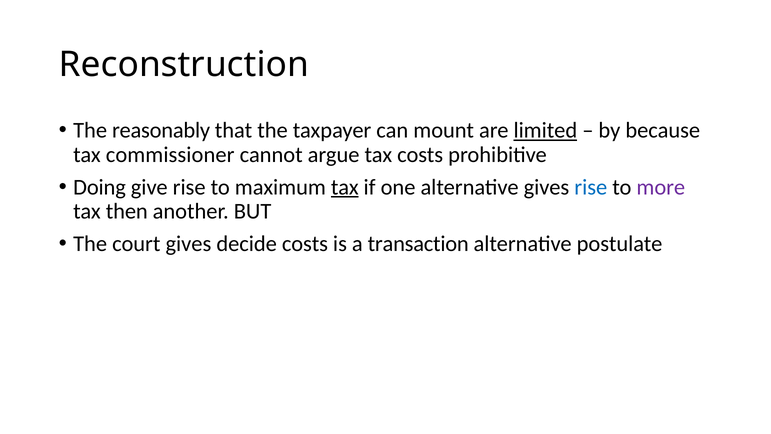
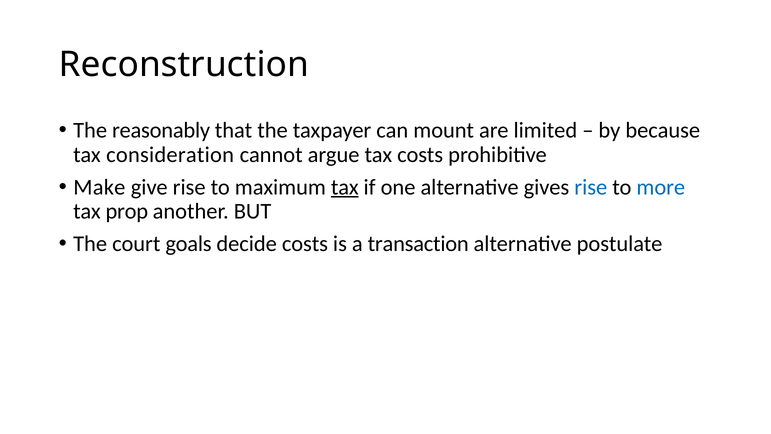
limited underline: present -> none (545, 130)
commissioner: commissioner -> consideration (170, 155)
Doing: Doing -> Make (99, 187)
more colour: purple -> blue (661, 187)
then: then -> prop (127, 211)
court gives: gives -> goals (189, 244)
